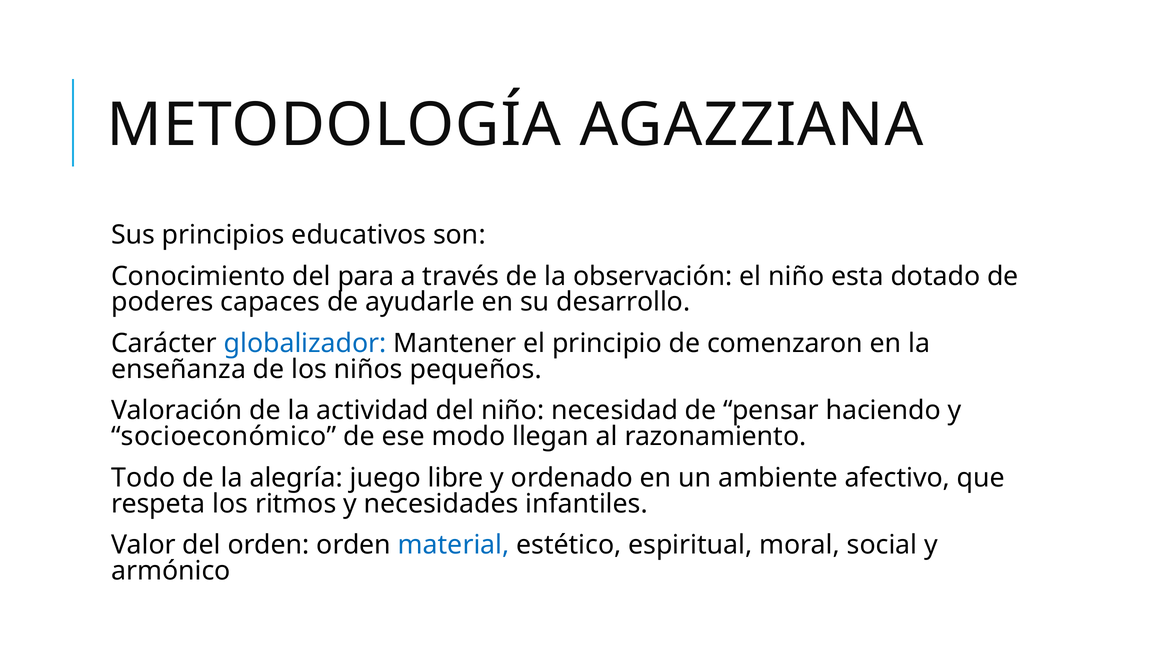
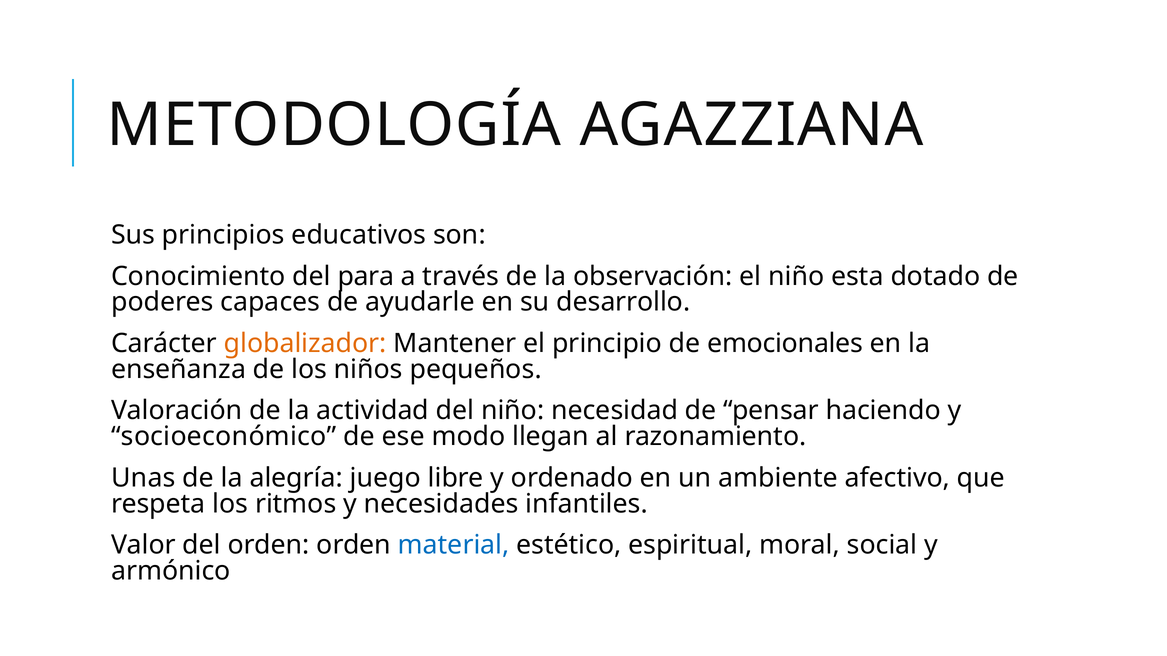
globalizador colour: blue -> orange (305, 344)
comenzaron: comenzaron -> emocionales (785, 344)
Todo: Todo -> Unas (143, 478)
